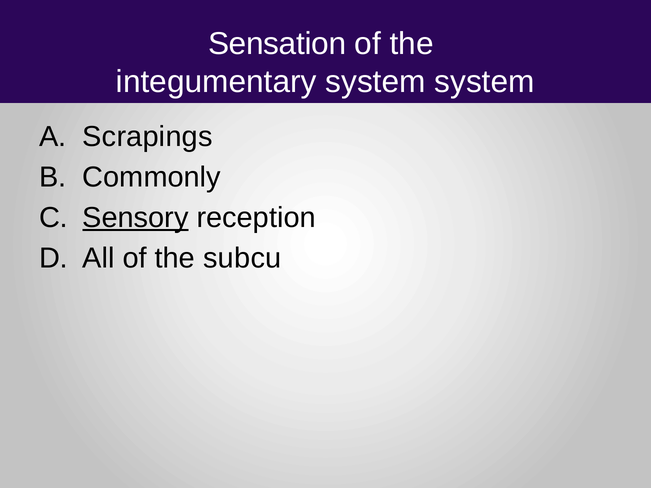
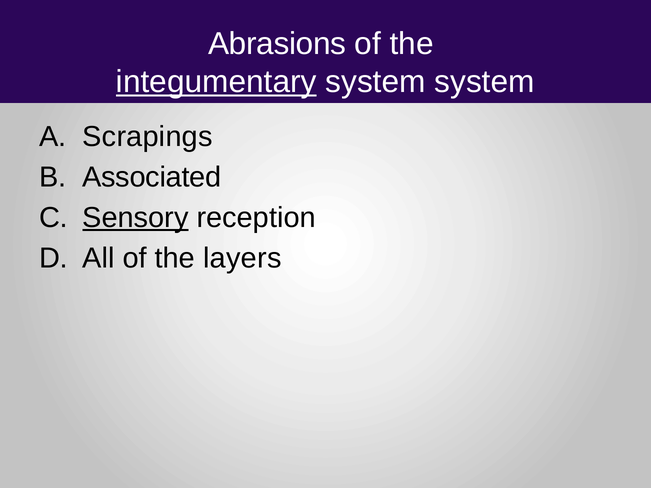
Sensation: Sensation -> Abrasions (277, 44)
integumentary underline: none -> present (216, 82)
Commonly: Commonly -> Associated (152, 177)
subcu: subcu -> layers (242, 258)
